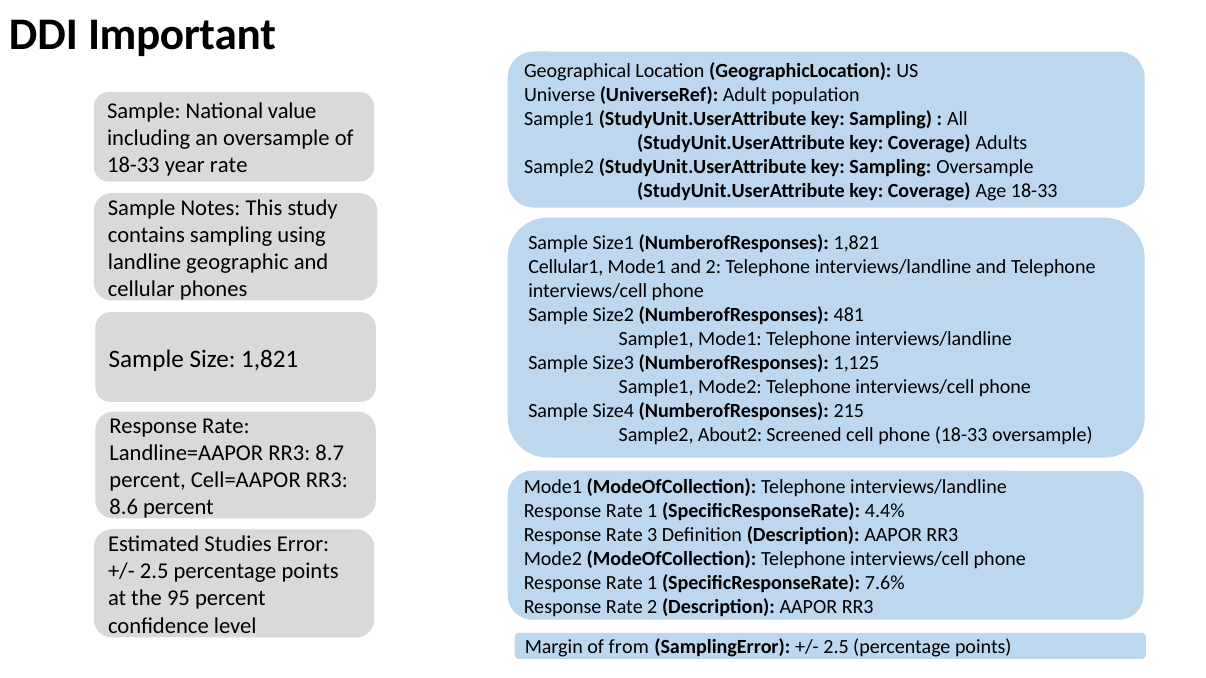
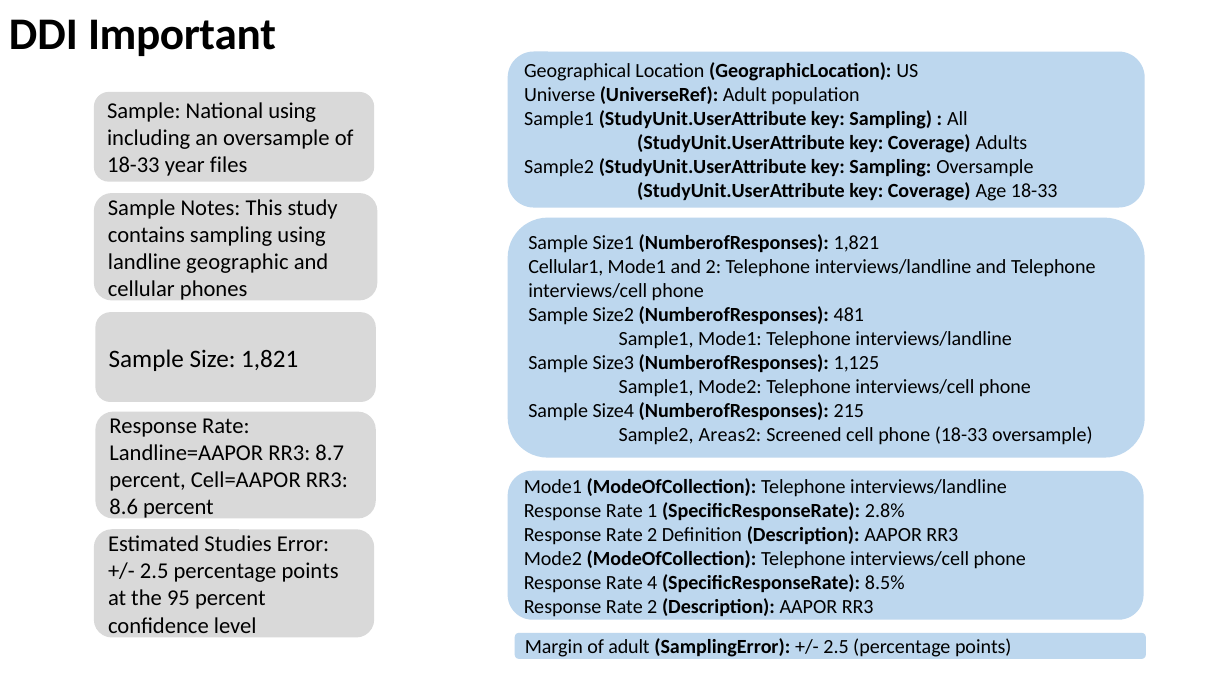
National value: value -> using (292, 111)
year rate: rate -> files (229, 166)
About2: About2 -> Areas2 (730, 436)
4.4%: 4.4% -> 2.8% (885, 511)
3: 3 -> 2 (652, 535)
1: 1 -> 4 (652, 583)
7.6%: 7.6% -> 8.5% (885, 583)
of from: from -> adult (629, 648)
